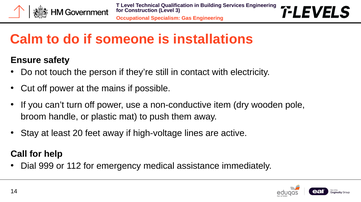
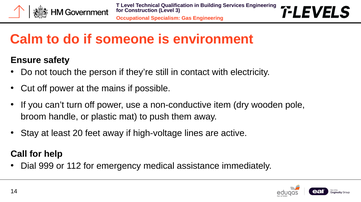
installations: installations -> environment (213, 39)
